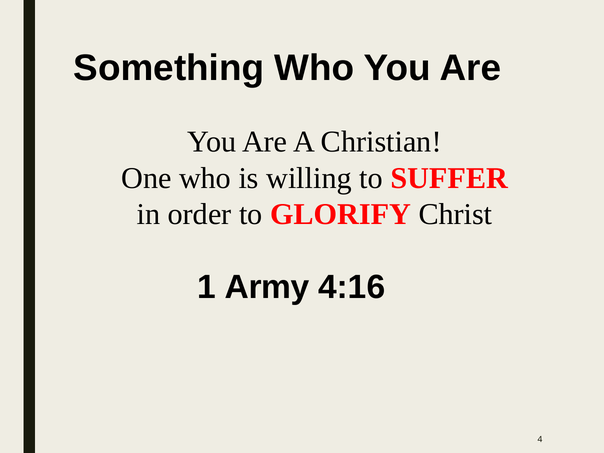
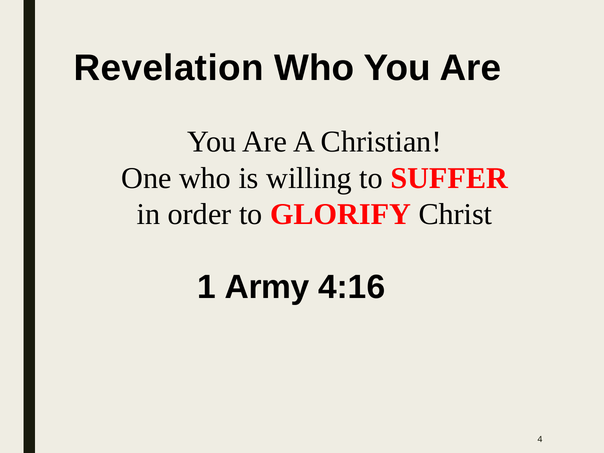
Something: Something -> Revelation (169, 68)
